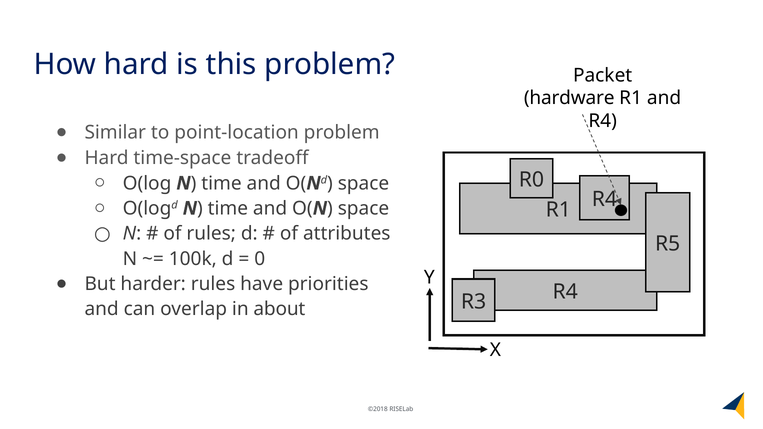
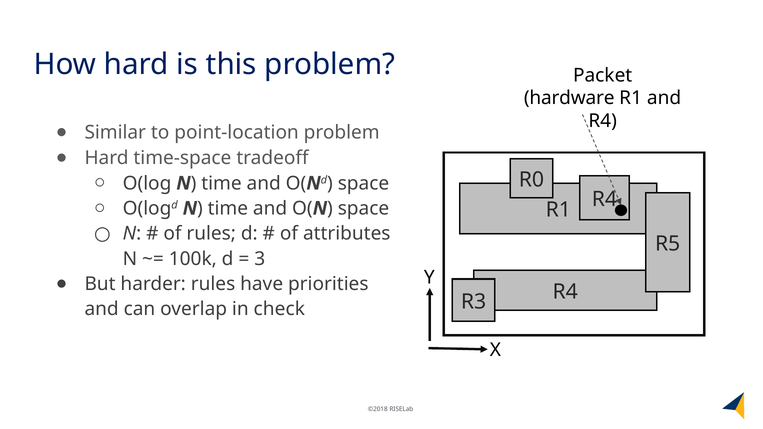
0: 0 -> 3 (260, 259)
about: about -> check (279, 309)
